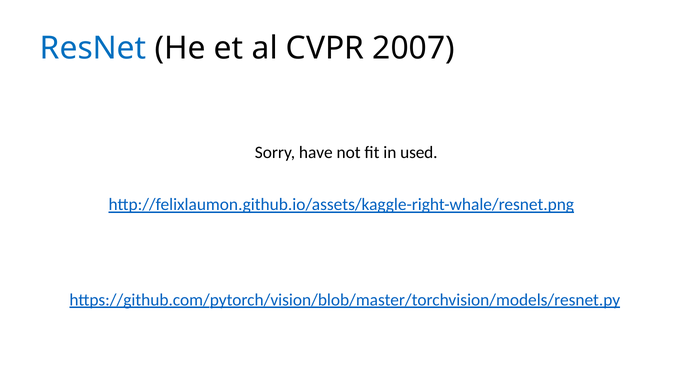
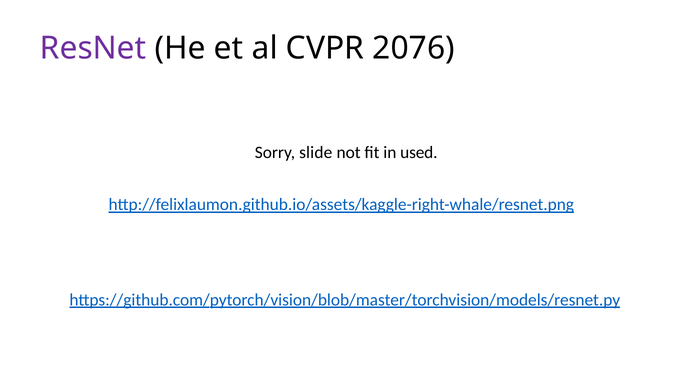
ResNet colour: blue -> purple (93, 48)
2007: 2007 -> 2076 (414, 48)
have: have -> slide (316, 152)
